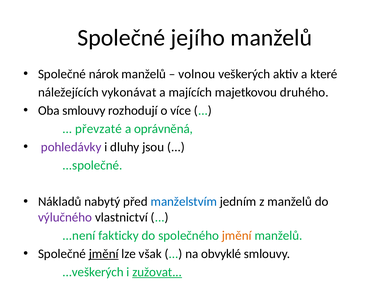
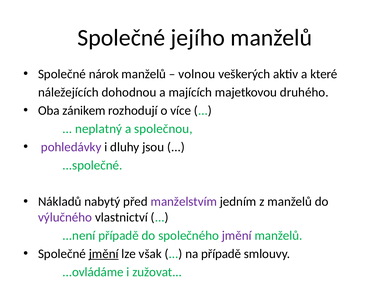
vykonávat: vykonávat -> dohodnou (129, 92)
Oba smlouvy: smlouvy -> zánikem (84, 110)
převzaté: převzaté -> neplatný (99, 129)
oprávněná: oprávněná -> společnou (163, 129)
manželstvím colour: blue -> purple (184, 201)
...není fakticky: fakticky -> případě (118, 235)
jmění colour: orange -> purple (237, 235)
na obvyklé: obvyklé -> případě (221, 253)
...veškerých: ...veškerých -> ...ovládáme (93, 272)
zužovat underline: present -> none (157, 272)
